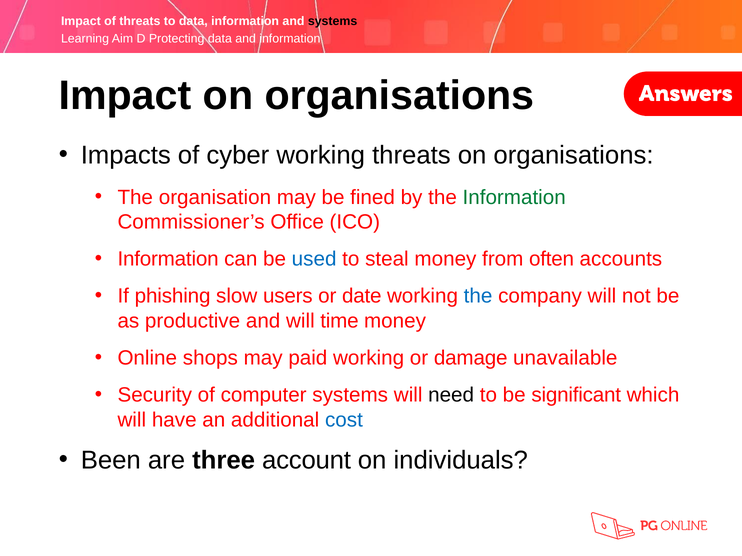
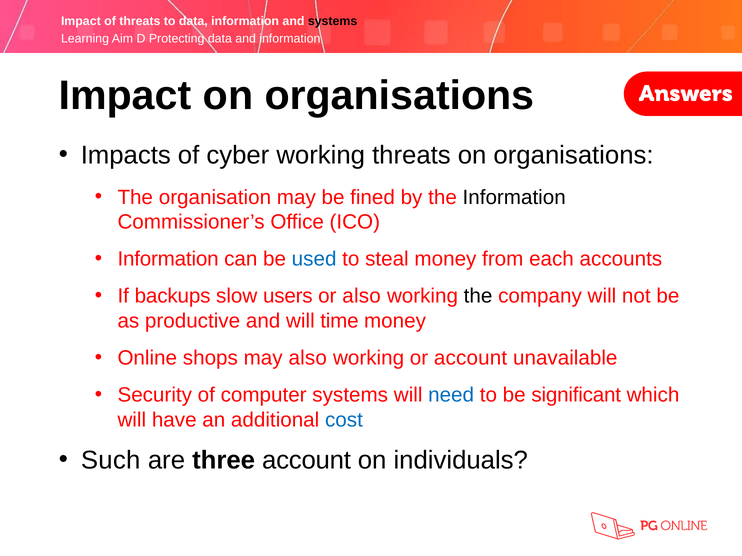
Information colour: green -> black (514, 197)
often: often -> each (551, 259)
phishing: phishing -> backups (173, 296)
or date: date -> also (362, 296)
the colour: blue -> black (478, 296)
may paid: paid -> also (308, 358)
or damage: damage -> account (471, 358)
need colour: black -> blue (451, 395)
Been: Been -> Such (111, 461)
